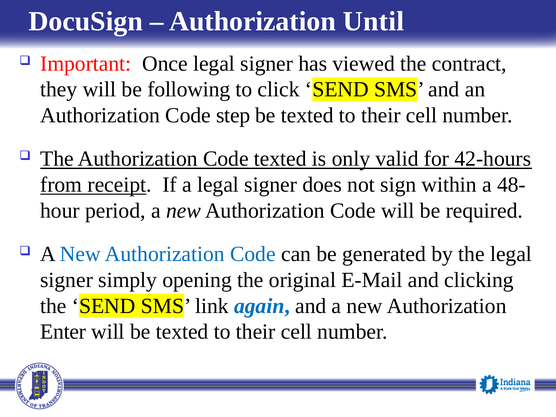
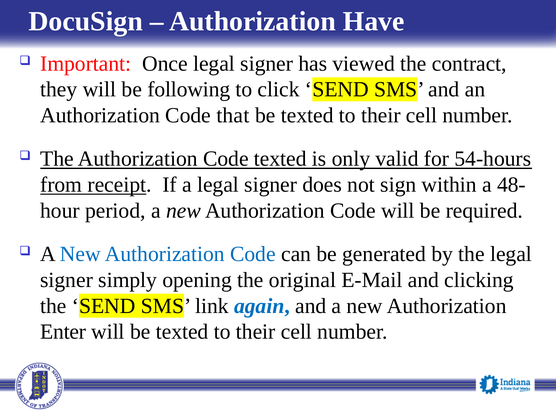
Until: Until -> Have (374, 21)
step: step -> that (233, 115)
42-hours: 42-hours -> 54-hours (493, 159)
